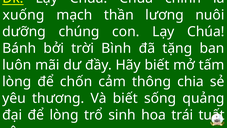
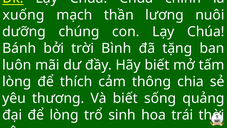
chốn: chốn -> thích (76, 81)
tuất: tuất -> thời (212, 115)
